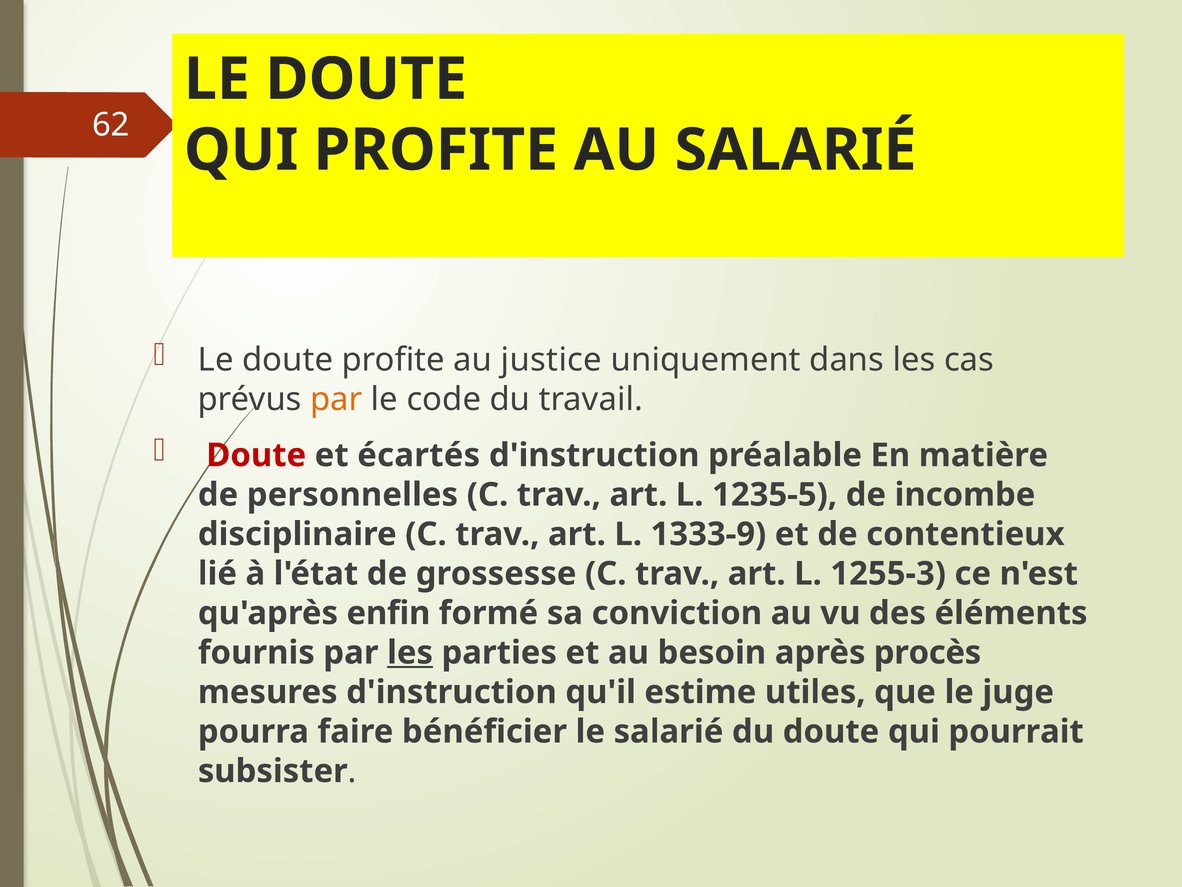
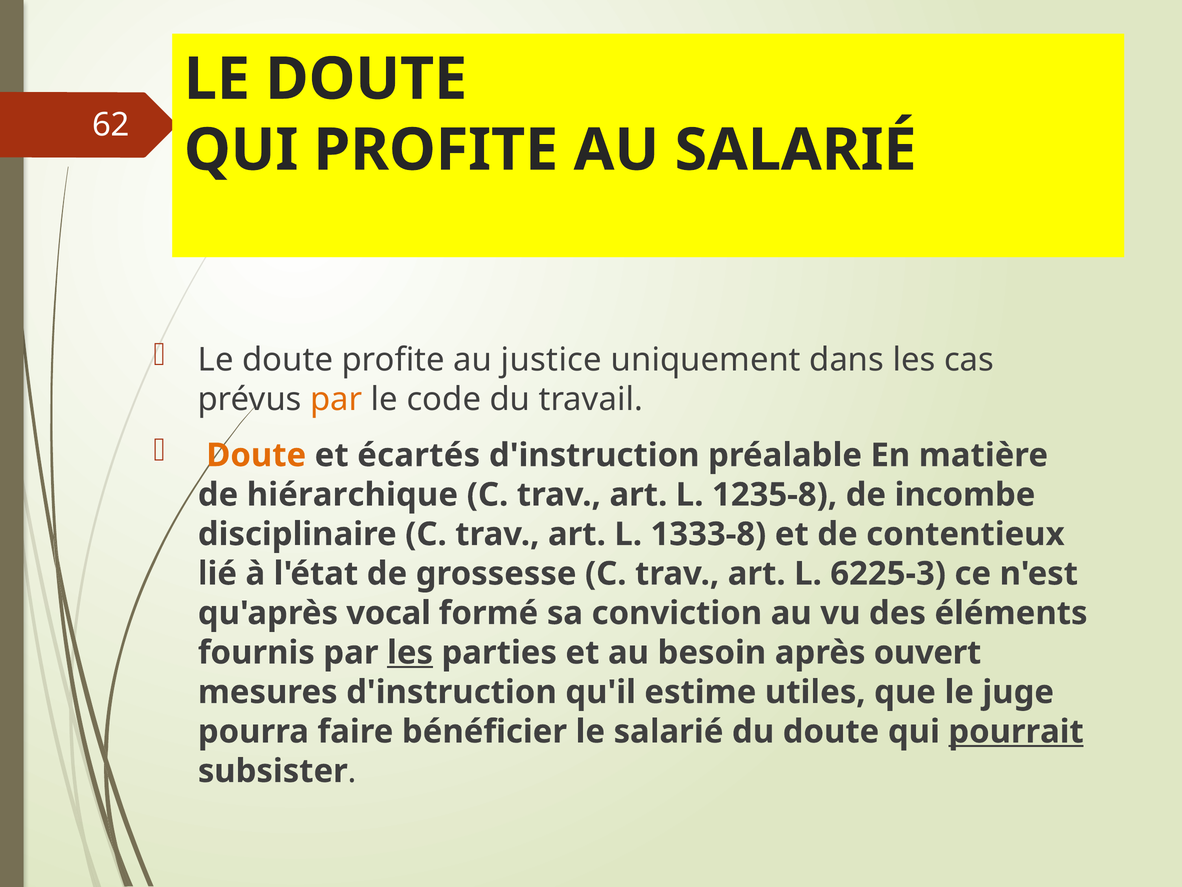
Doute colour: red -> orange (256, 455)
personnelles: personnelles -> hiérarchique (352, 494)
1235-5: 1235-5 -> 1235-8 (775, 494)
1333-9: 1333-9 -> 1333-8 (708, 534)
1255-3: 1255-3 -> 6225-3 (888, 573)
enfin: enfin -> vocal (388, 613)
procès: procès -> ouvert (927, 652)
pourrait underline: none -> present (1016, 731)
